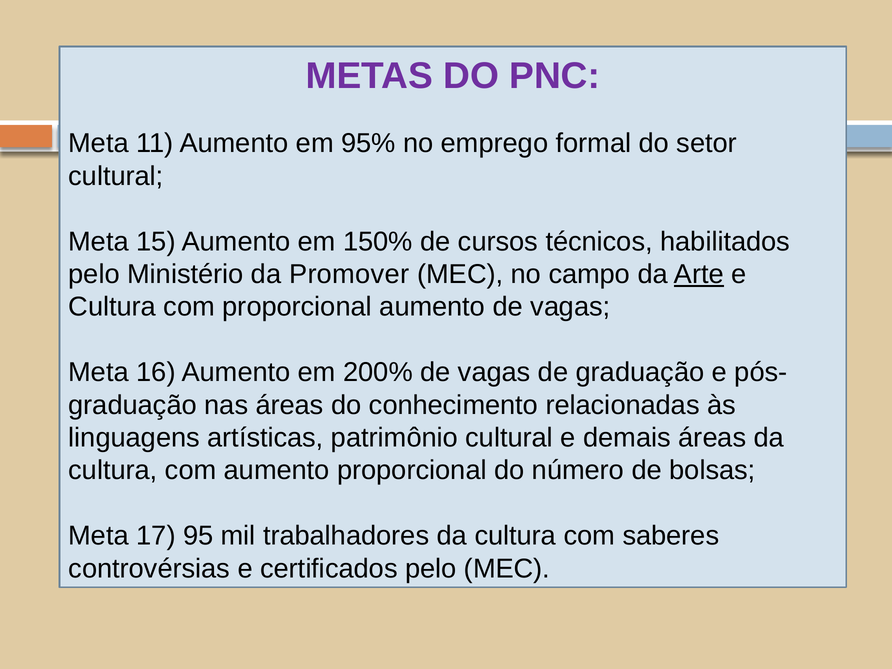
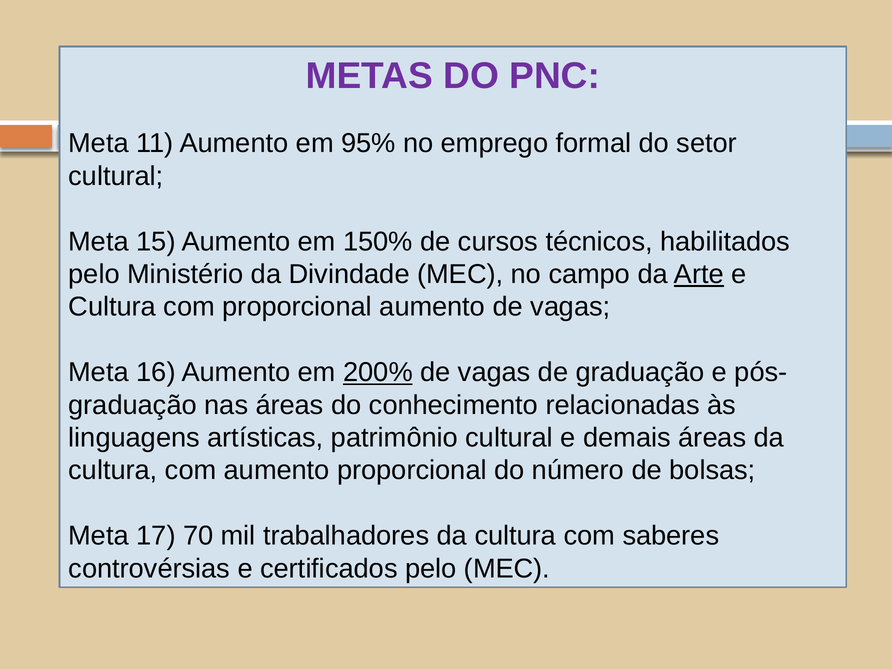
Promover: Promover -> Divindade (349, 274)
200% underline: none -> present (378, 372)
95: 95 -> 70 (198, 536)
